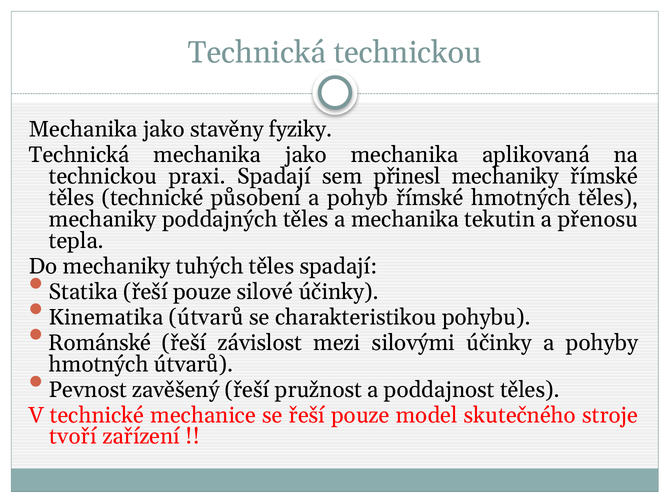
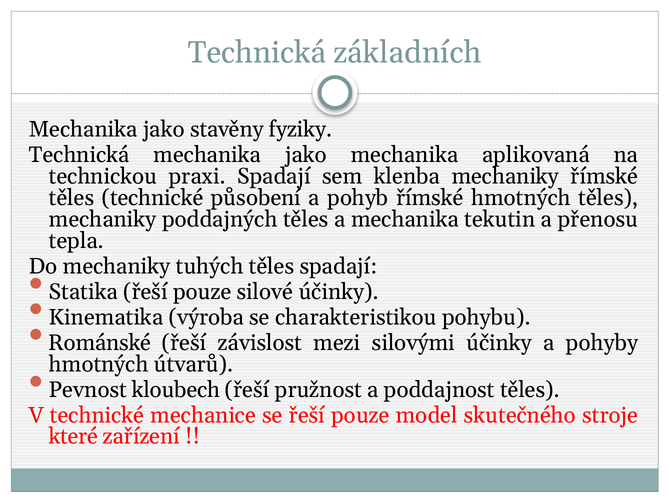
Technická technickou: technickou -> základních (408, 53)
přinesl: přinesl -> klenba (407, 176)
Kinematika útvarů: útvarů -> výroba (206, 317)
zavěšený: zavěšený -> kloubech (176, 389)
tvoří: tvoří -> které (73, 436)
